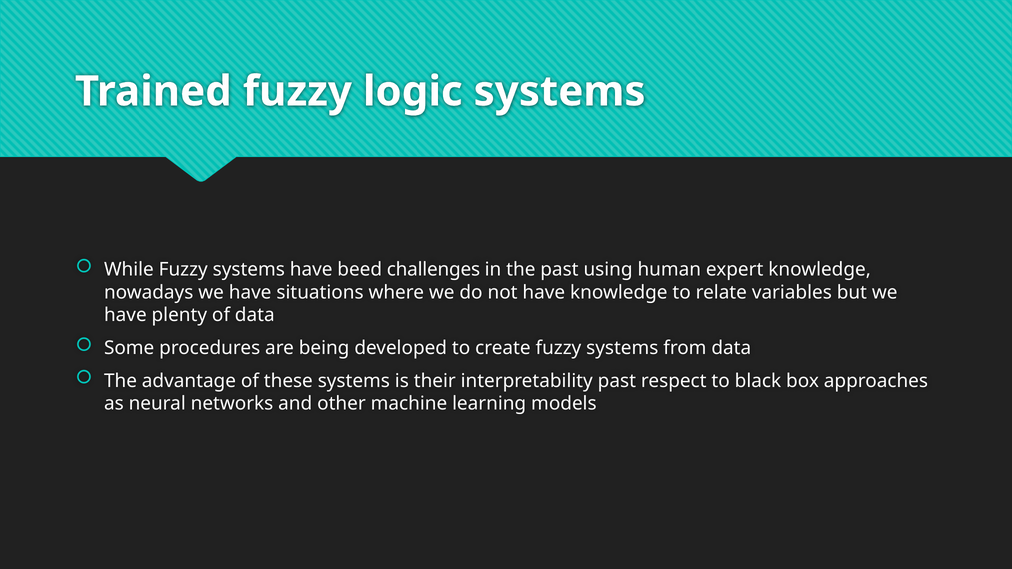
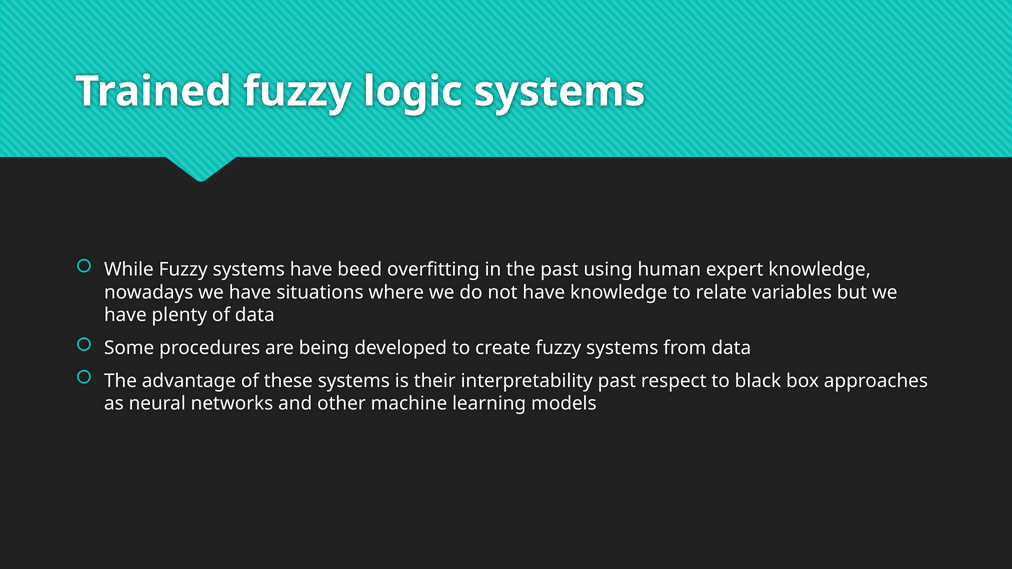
challenges: challenges -> overfitting (433, 270)
